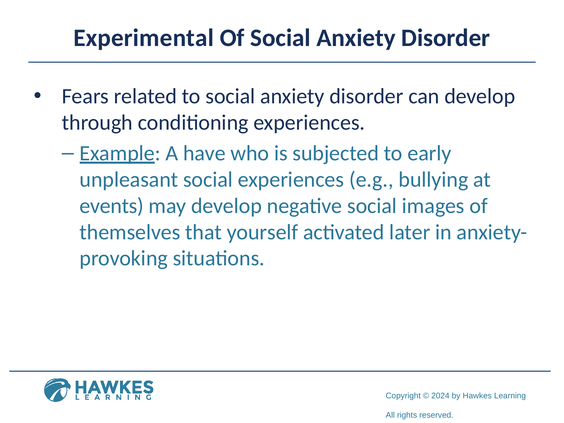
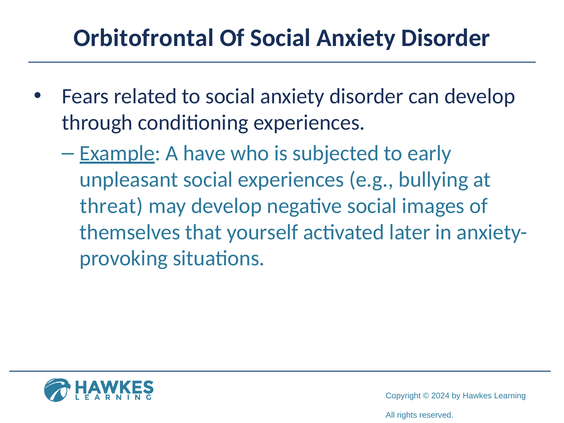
Experimental: Experimental -> Orbitofrontal (144, 38)
events: events -> threat (111, 206)
